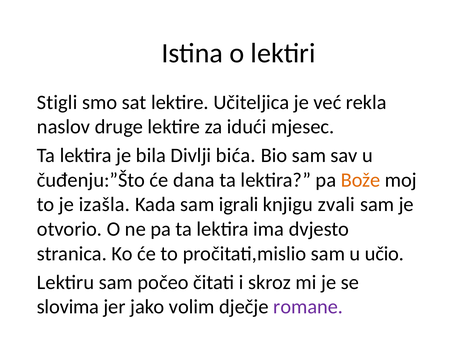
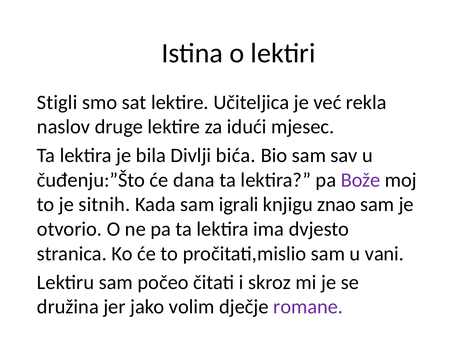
Bože colour: orange -> purple (361, 180)
izašla: izašla -> sitnih (104, 205)
zvali: zvali -> znao (337, 205)
učio: učio -> vani (384, 254)
slovima: slovima -> družina (68, 307)
